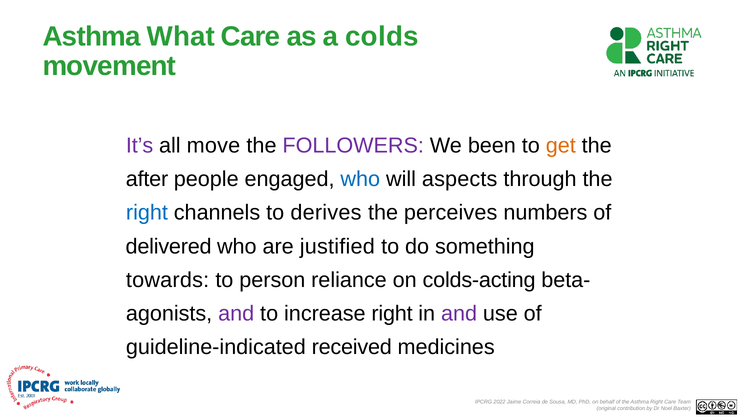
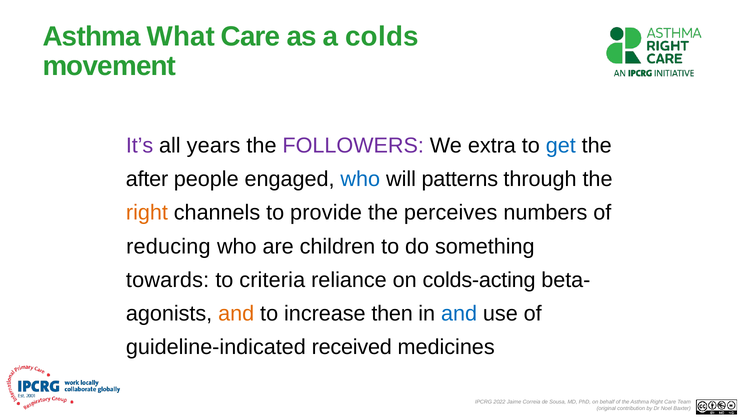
move: move -> years (213, 145)
been: been -> extra (492, 145)
get colour: orange -> blue (561, 145)
aspects: aspects -> patterns (460, 179)
right colour: blue -> orange (147, 213)
derives: derives -> provide (326, 213)
delivered: delivered -> reducing (168, 246)
justified: justified -> children (337, 246)
person: person -> criteria (272, 280)
and colour: purple -> orange (236, 314)
increase right: right -> then (392, 314)
and colour: purple -> blue (459, 314)
